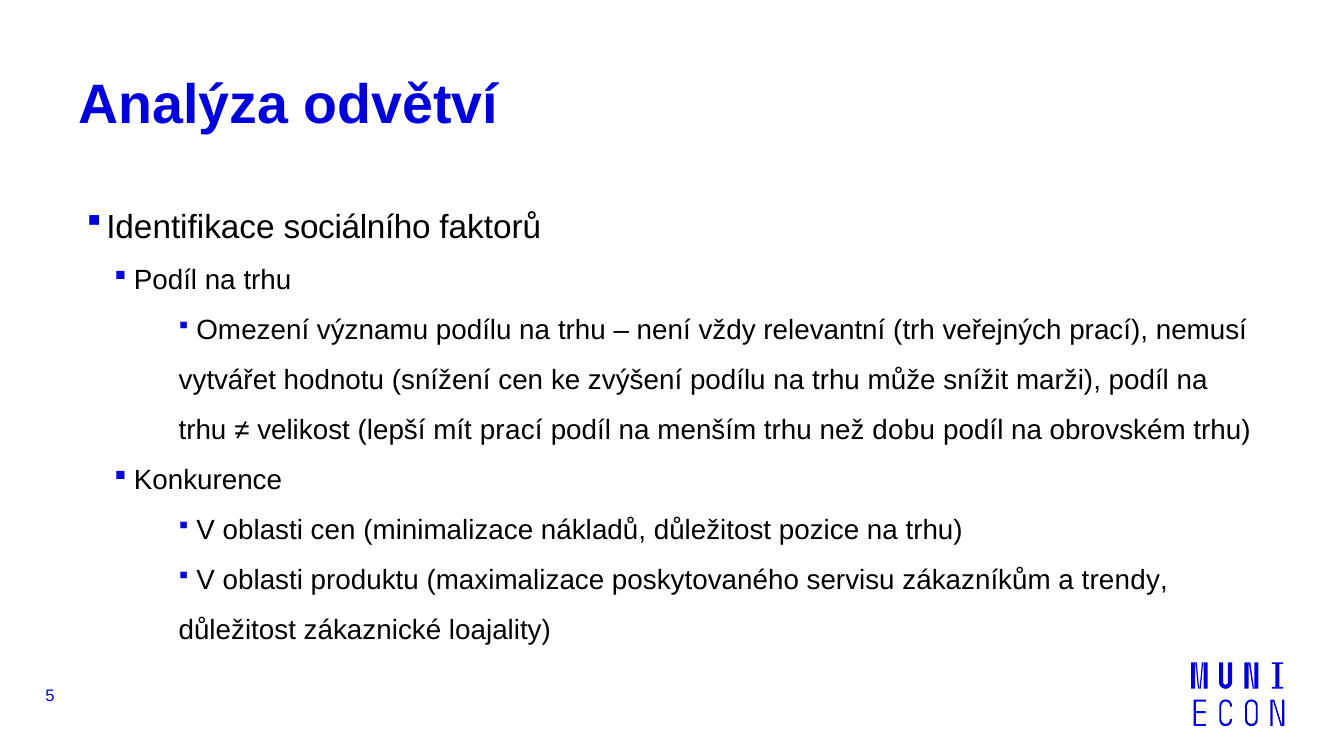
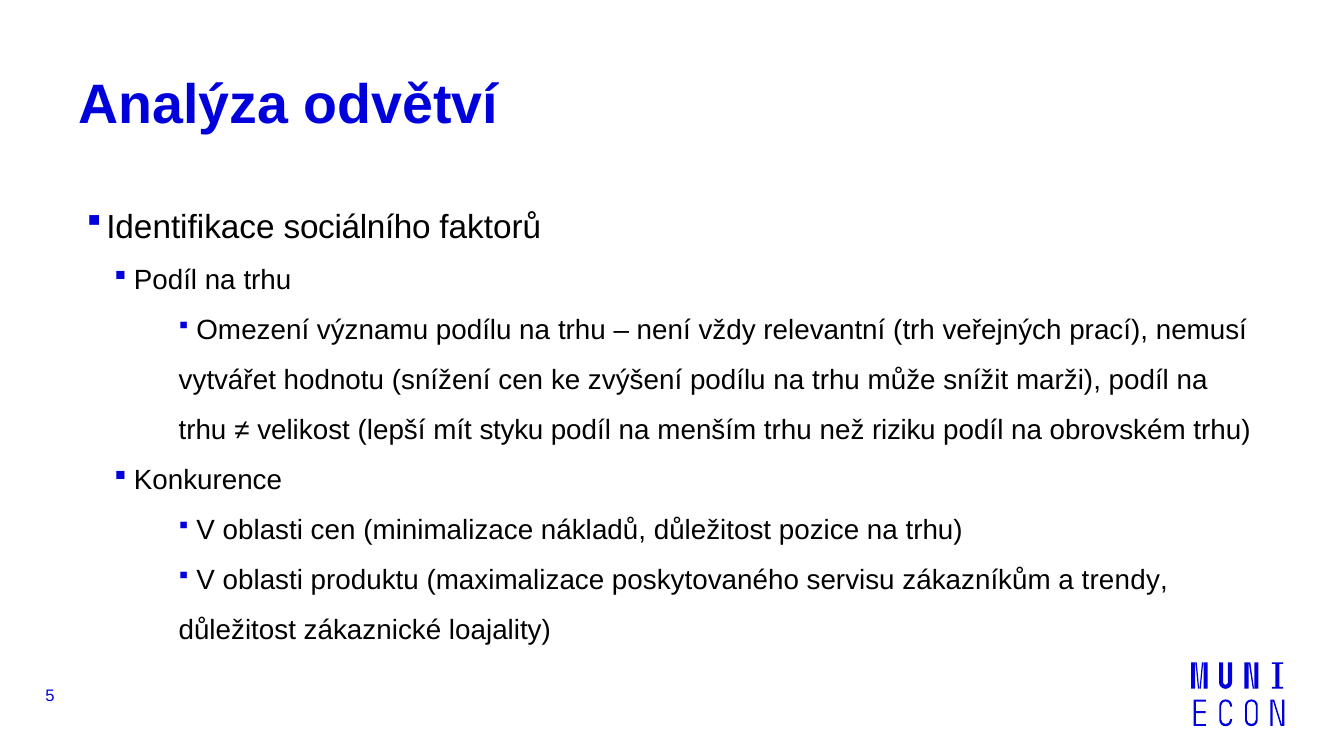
mít prací: prací -> styku (511, 430)
dobu: dobu -> riziku (904, 430)
